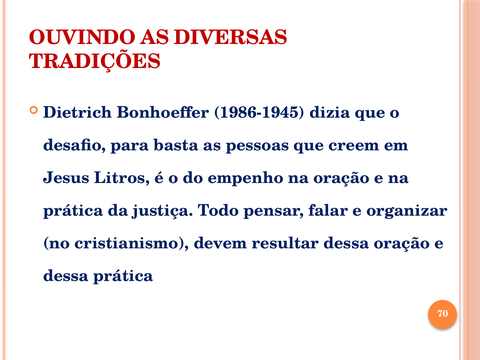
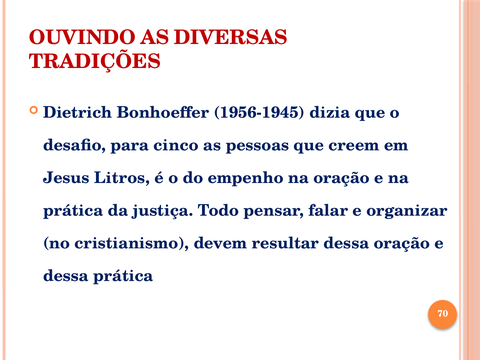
1986-1945: 1986-1945 -> 1956-1945 (259, 113)
basta: basta -> cinco (176, 145)
